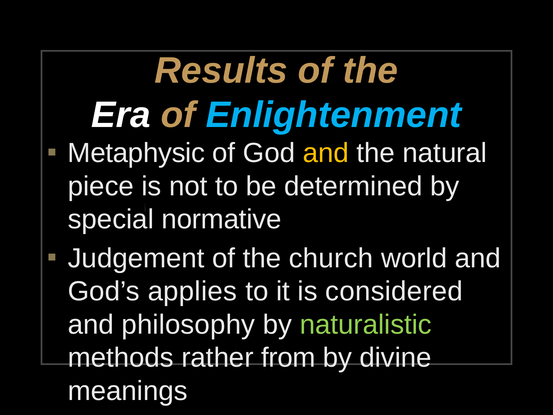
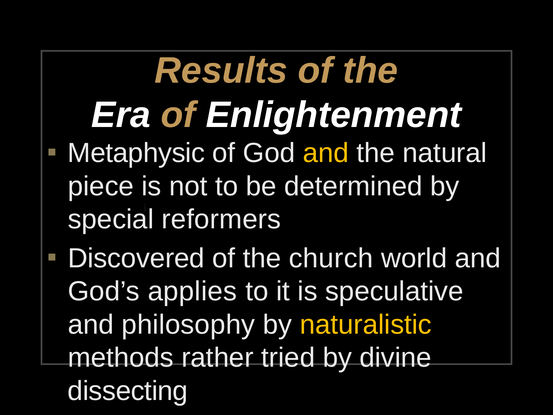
Enlightenment colour: light blue -> white (334, 115)
normative: normative -> reformers (221, 219)
Judgement: Judgement -> Discovered (136, 258)
considered: considered -> speculative (394, 291)
naturalistic colour: light green -> yellow (366, 324)
from: from -> tried (288, 358)
meanings: meanings -> dissecting (128, 391)
